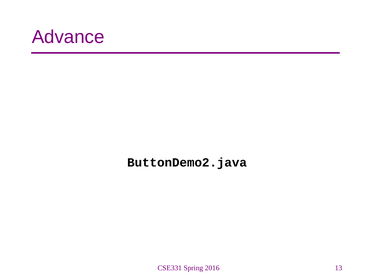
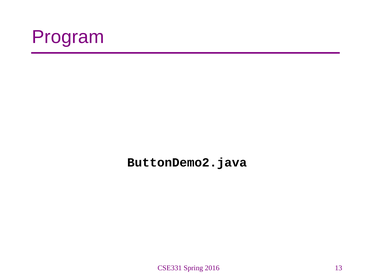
Advance: Advance -> Program (68, 37)
